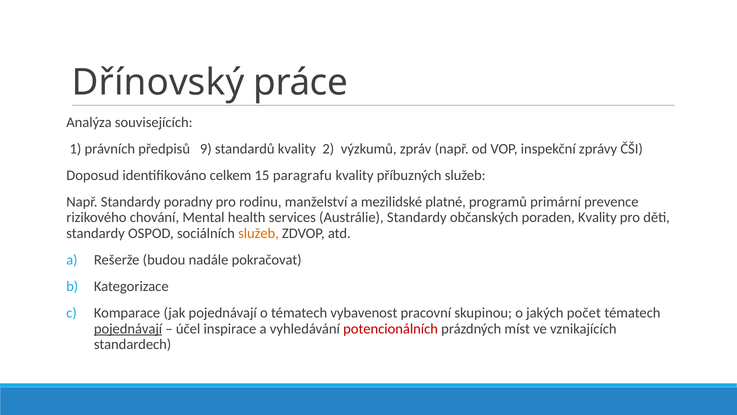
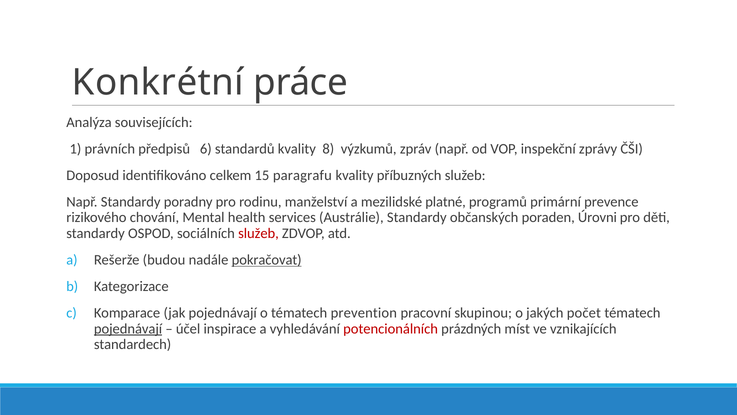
Dřínovský: Dřínovský -> Konkrétní (158, 83)
9: 9 -> 6 (206, 149)
2: 2 -> 8 (328, 149)
poraden Kvality: Kvality -> Úrovni (597, 217)
služeb colour: orange -> red (258, 233)
pokračovat underline: none -> present (267, 260)
vybavenost: vybavenost -> prevention (364, 313)
